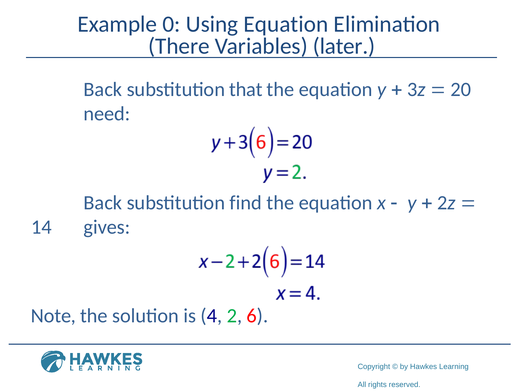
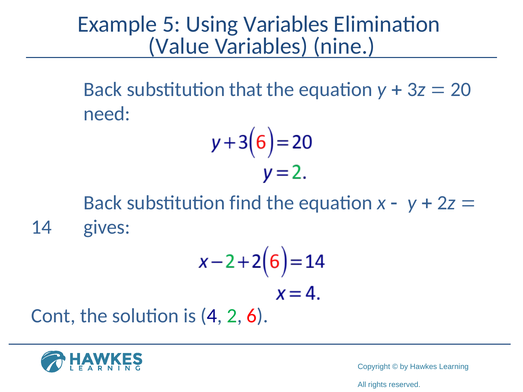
0: 0 -> 5 (171, 24)
Using Equation: Equation -> Variables (286, 24)
There: There -> Value (179, 46)
later: later -> nine (344, 46)
Note: Note -> Cont (53, 316)
